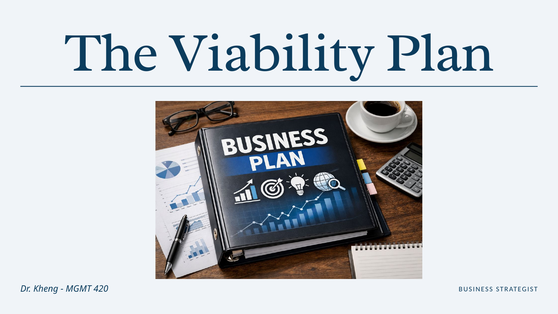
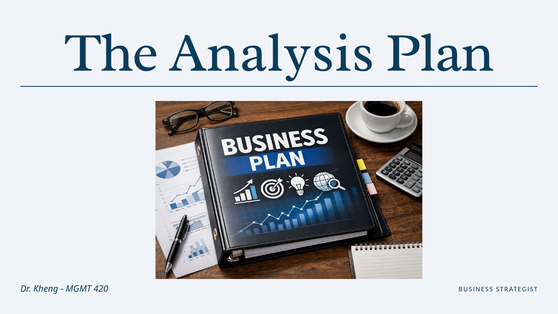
Viability: Viability -> Analysis (272, 52)
